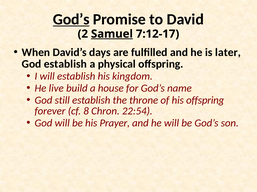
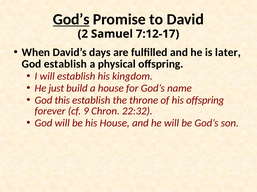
Samuel underline: present -> none (112, 34)
live: live -> just (56, 89)
still: still -> this (62, 101)
8: 8 -> 9 (86, 111)
22:54: 22:54 -> 22:32 (137, 111)
his Prayer: Prayer -> House (115, 123)
